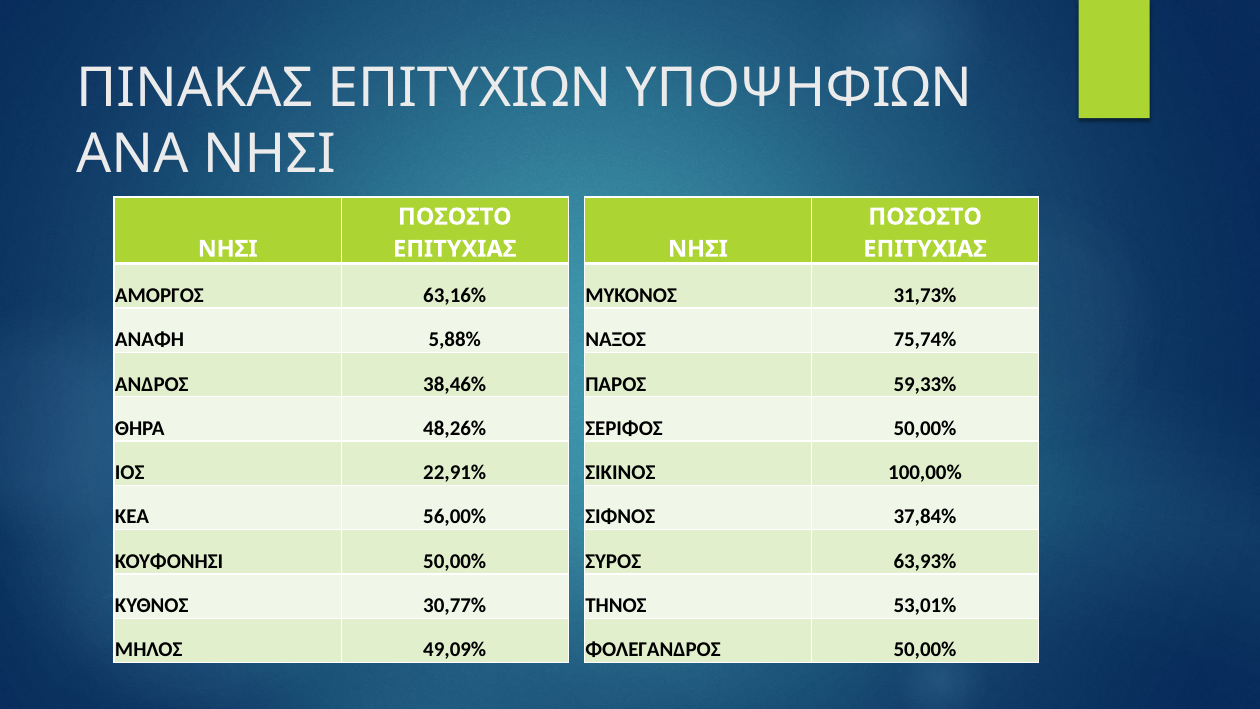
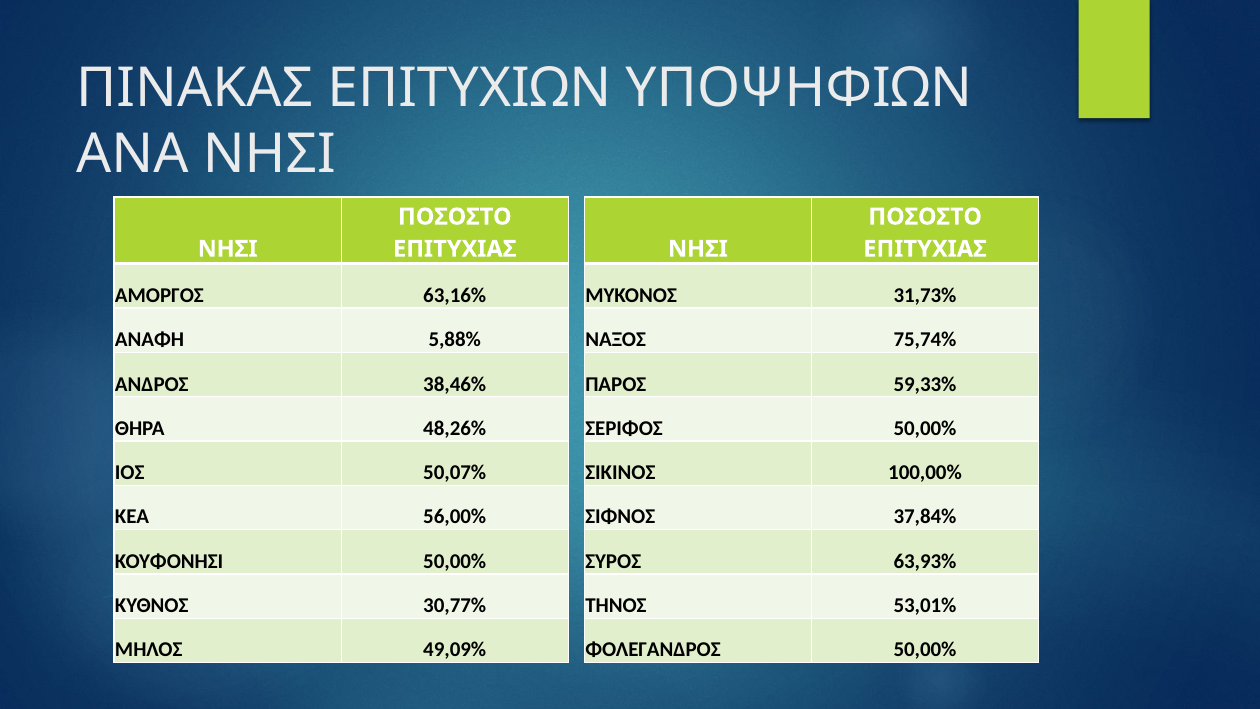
22,91%: 22,91% -> 50,07% (455, 473)
